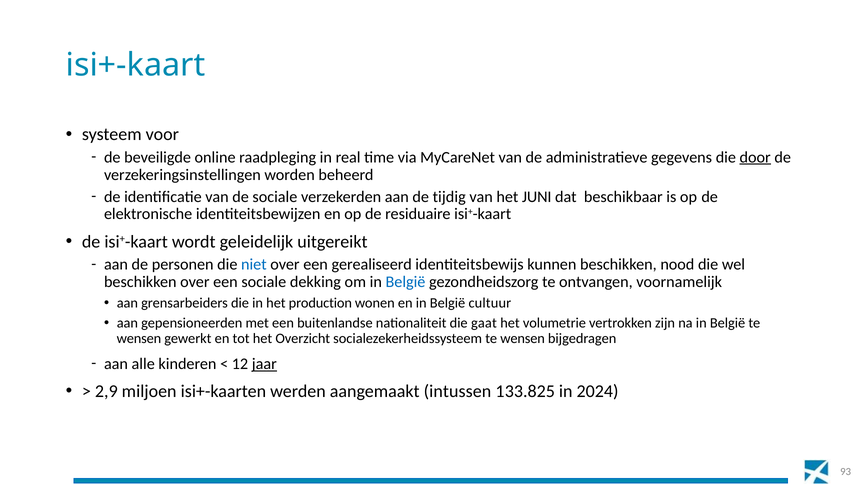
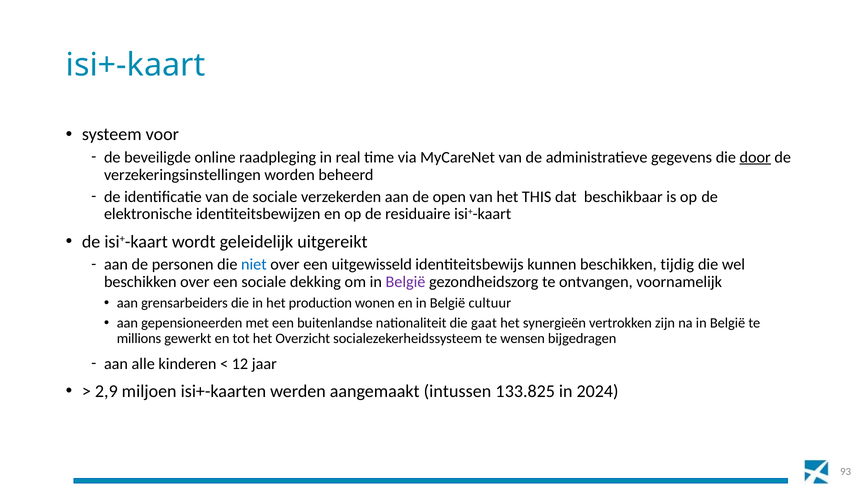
tijdig: tijdig -> open (449, 197)
JUNI: JUNI -> THIS (537, 197)
gerealiseerd: gerealiseerd -> uitgewisseld (372, 265)
nood: nood -> tijdig (677, 265)
België colour: blue -> purple (405, 282)
volumetrie: volumetrie -> synergieën (554, 323)
wensen: wensen -> millions (139, 339)
jaar underline: present -> none (264, 364)
